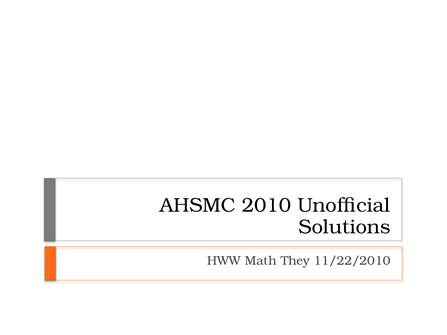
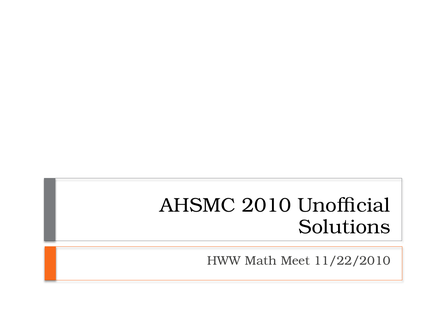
They: They -> Meet (295, 261)
